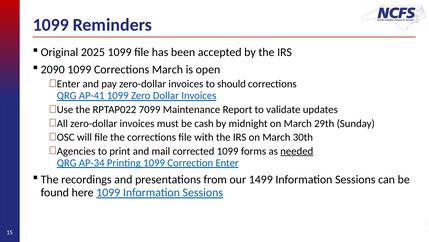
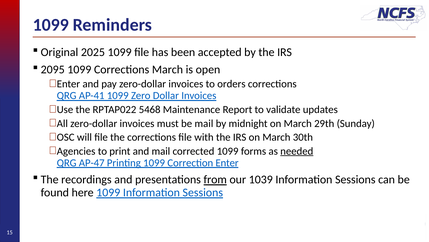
2090: 2090 -> 2095 (53, 69)
should: should -> orders (231, 84)
7099: 7099 -> 5468 (150, 109)
be cash: cash -> mail (204, 123)
AP-34: AP-34 -> AP-47 (92, 162)
from underline: none -> present (215, 179)
1499: 1499 -> 1039 (261, 179)
